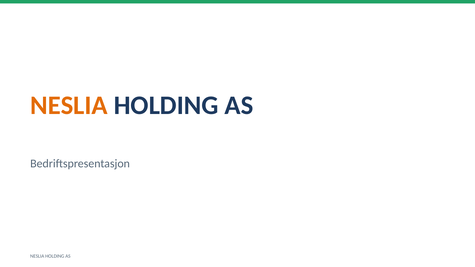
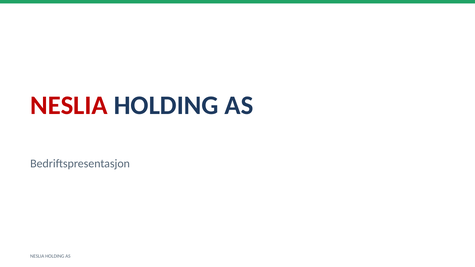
NESLIA colour: orange -> red (69, 105)
